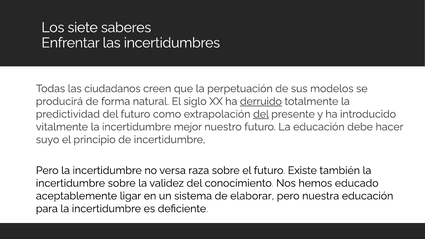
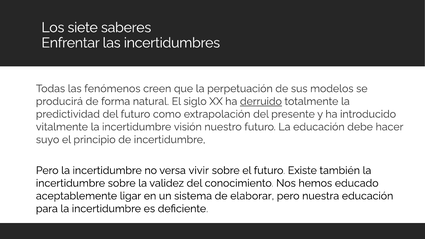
ciudadanos: ciudadanos -> fenómenos (112, 89)
del underline: present -> none (261, 114)
mejor: mejor -> visión (188, 127)
raza: raza -> vivir (199, 170)
